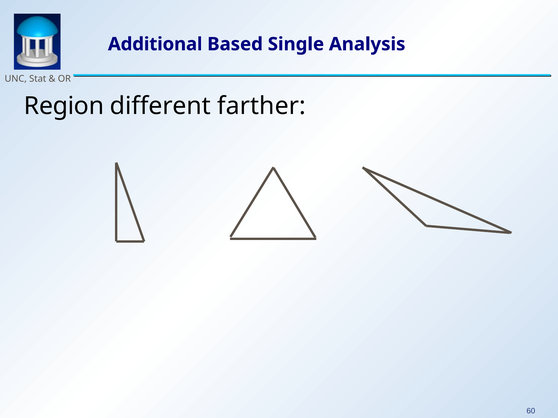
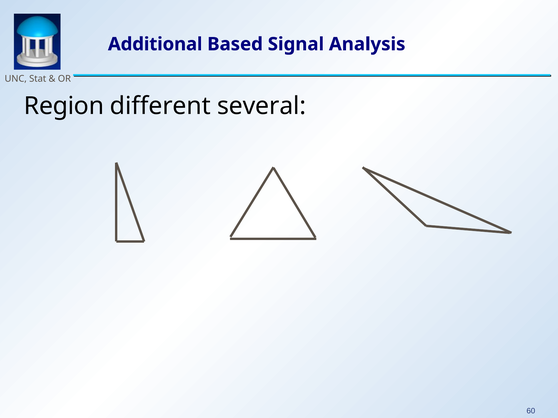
Single: Single -> Signal (296, 44)
farther: farther -> several (262, 106)
